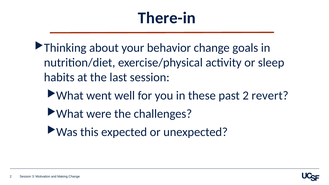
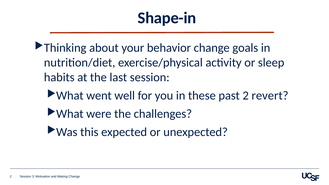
There-in: There-in -> Shape-in (167, 18)
